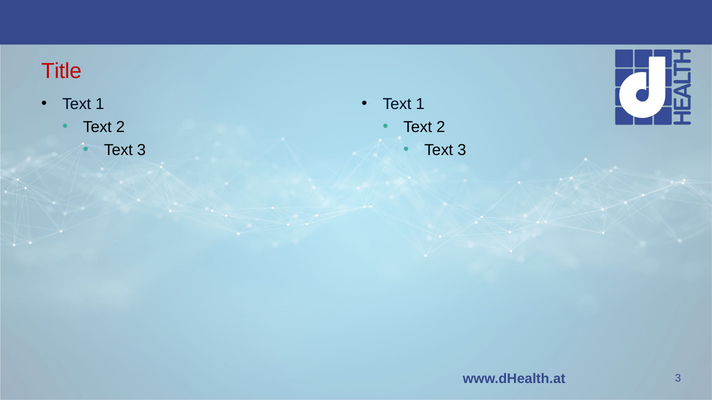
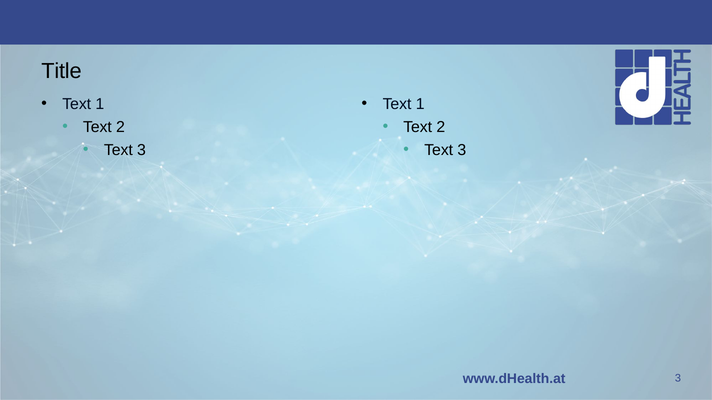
Title colour: red -> black (61, 71)
